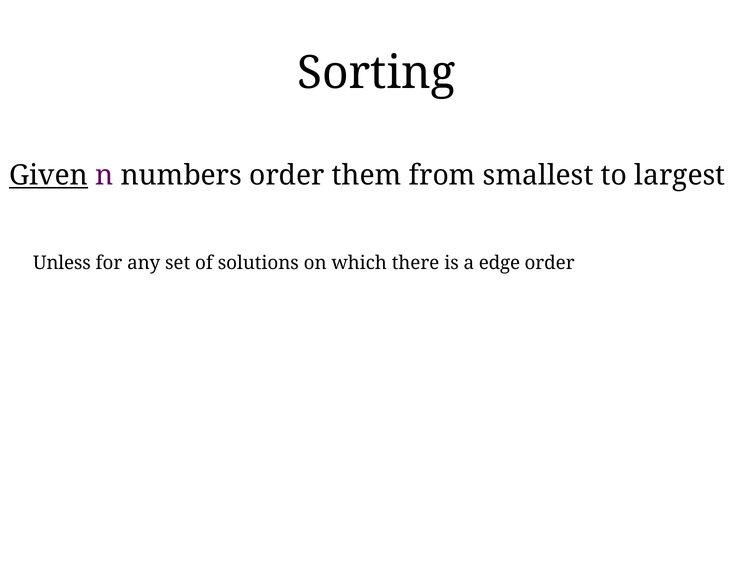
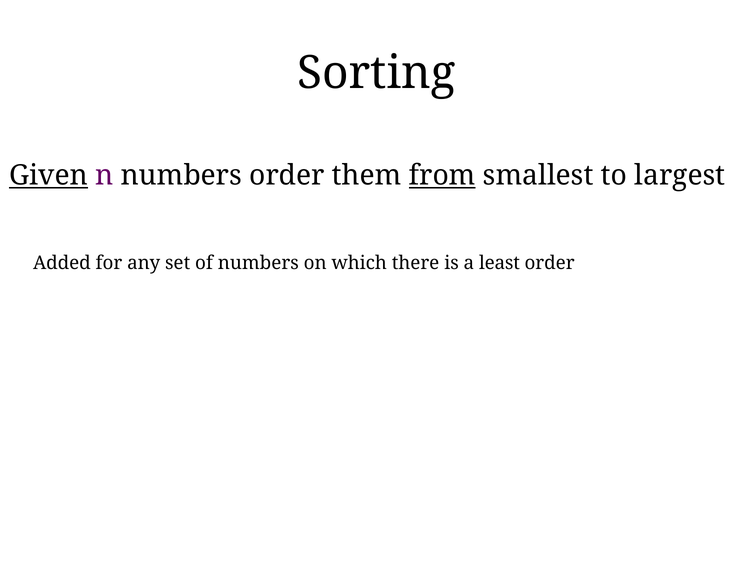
from underline: none -> present (442, 175)
Unless: Unless -> Added (62, 263)
of solutions: solutions -> numbers (258, 263)
edge: edge -> least (499, 263)
